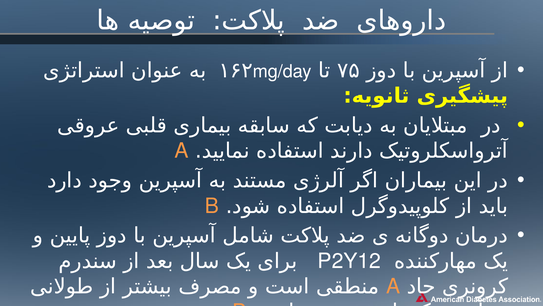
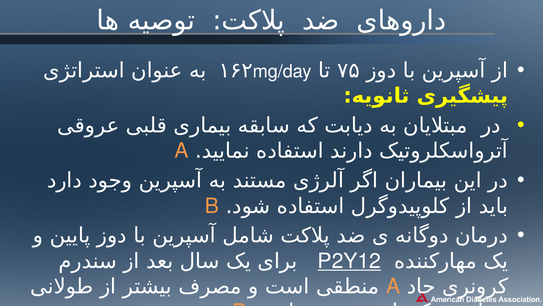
P2Y12 underline: none -> present (349, 261)
